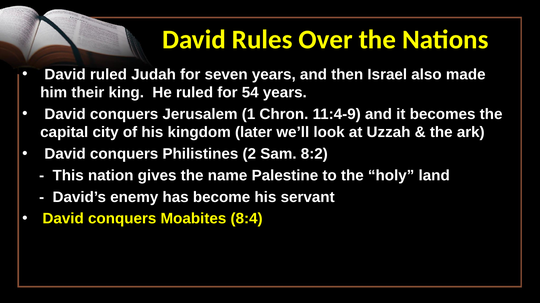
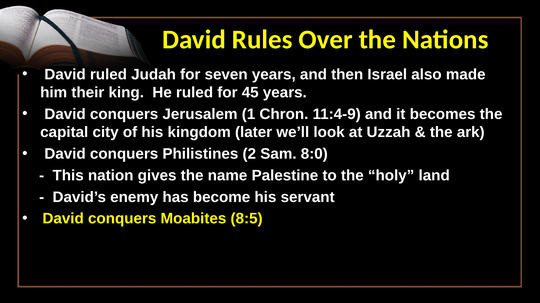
54: 54 -> 45 (250, 93)
8:2: 8:2 -> 8:0 (314, 154)
8:4: 8:4 -> 8:5 (247, 219)
